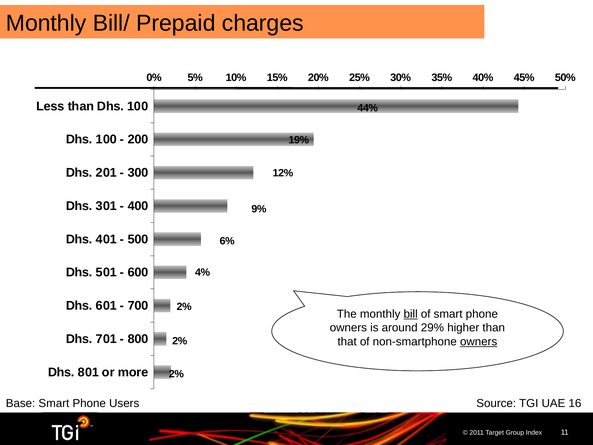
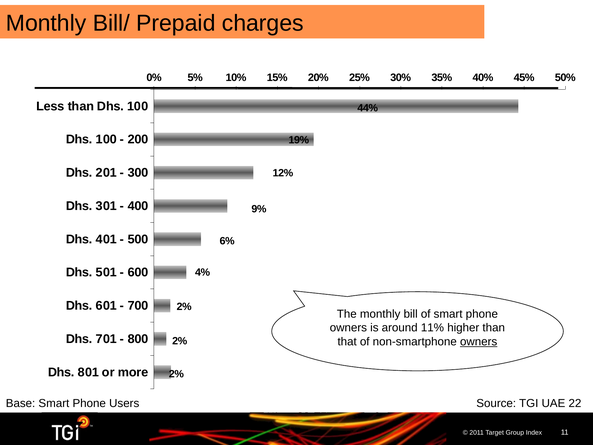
bill underline: present -> none (411, 314)
29%: 29% -> 11% (432, 328)
16: 16 -> 22 (575, 403)
